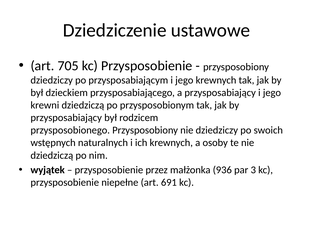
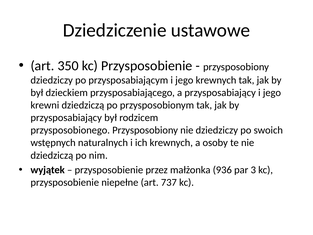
705: 705 -> 350 (68, 66)
691: 691 -> 737 (169, 182)
